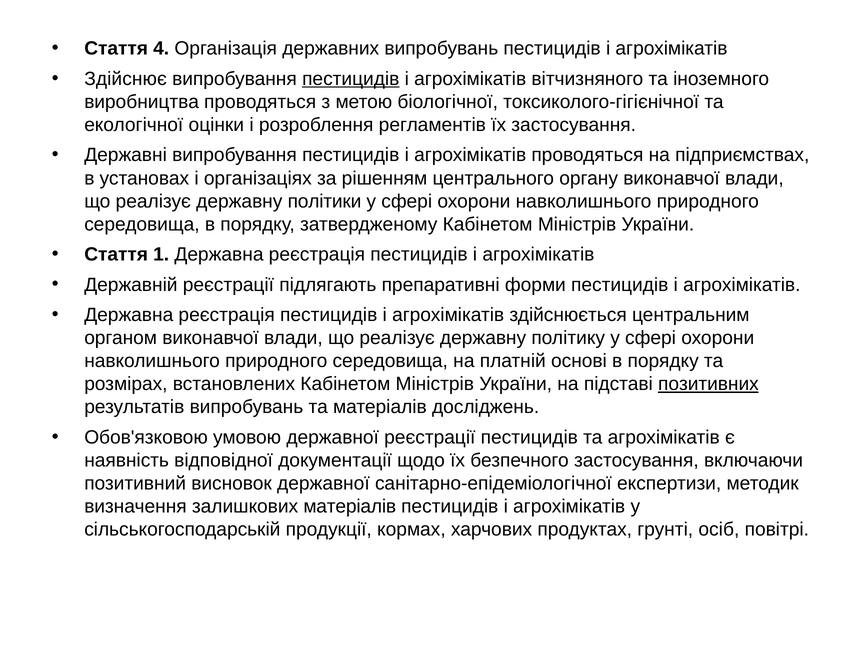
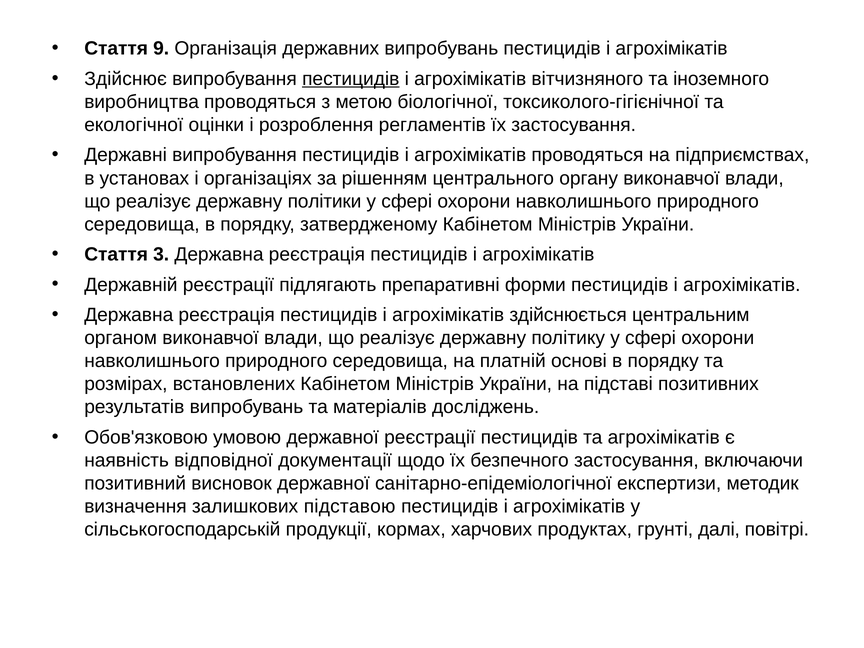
4: 4 -> 9 (161, 49)
1: 1 -> 3 (161, 254)
позитивних underline: present -> none (708, 384)
залишкових матеріалів: матеріалів -> підставою (350, 506)
осіб: осіб -> далі (719, 529)
